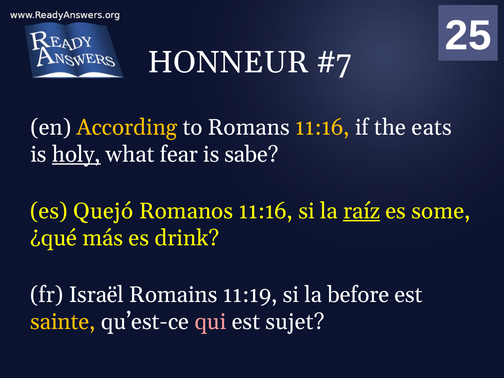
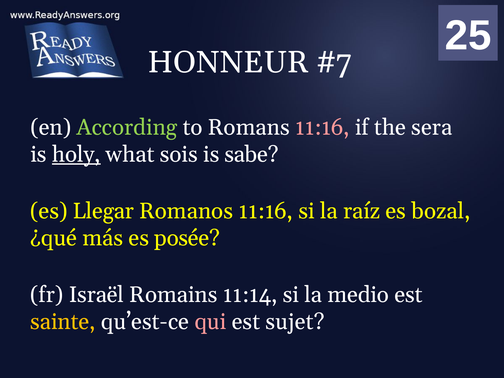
According colour: yellow -> light green (127, 127)
11:16 colour: yellow -> pink (322, 127)
eats: eats -> sera (432, 127)
fear: fear -> sois (179, 154)
Quejó: Quejó -> Llegar (103, 211)
raíz underline: present -> none (362, 211)
some: some -> bozal (441, 211)
drink: drink -> posée (187, 238)
11:19: 11:19 -> 11:14 (250, 295)
before: before -> medio (358, 295)
